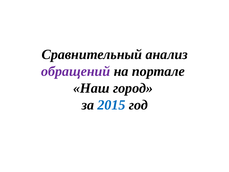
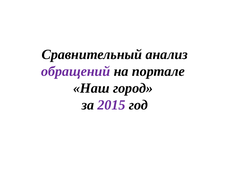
2015 colour: blue -> purple (111, 105)
